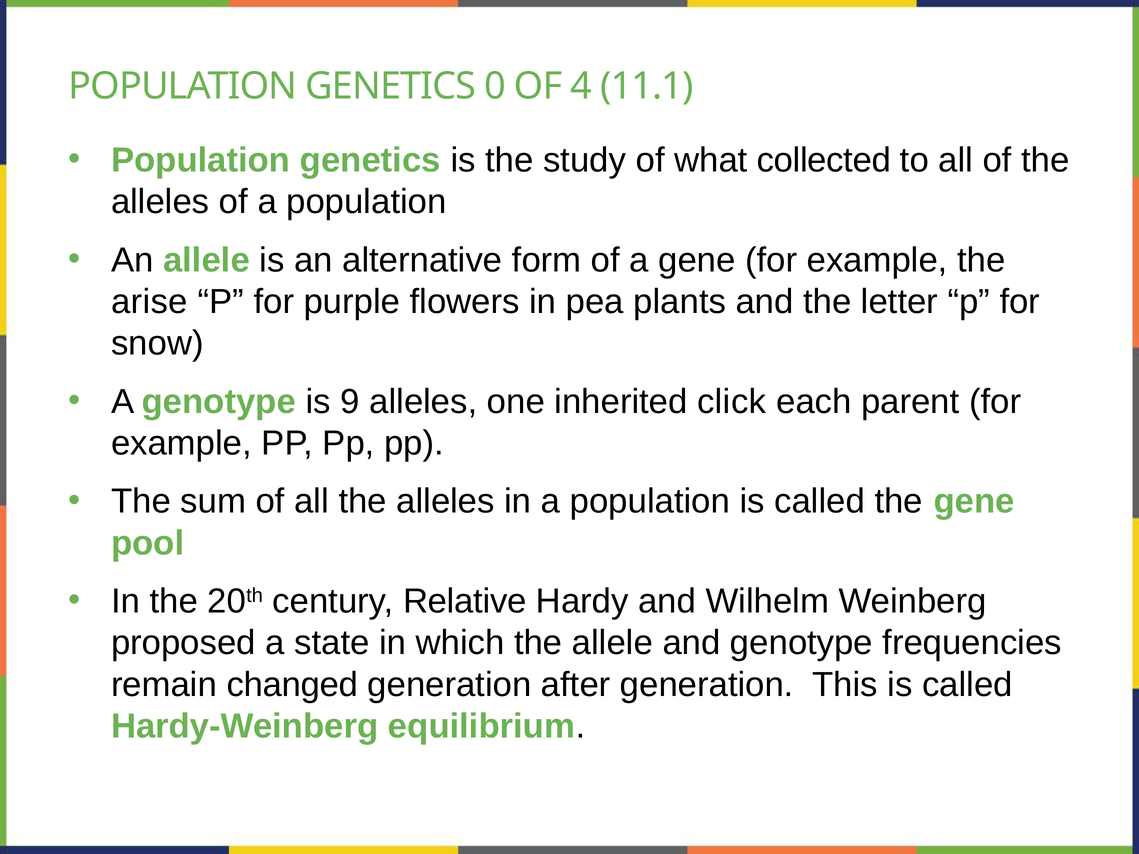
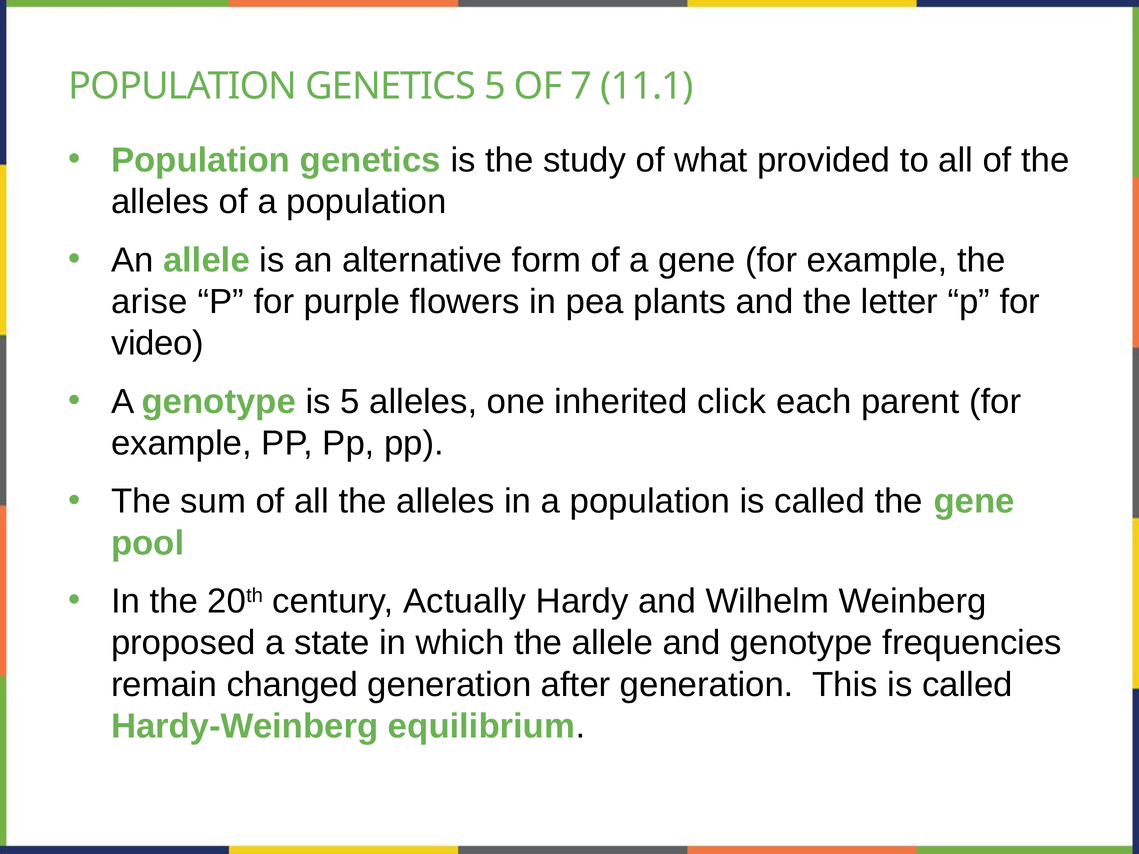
GENETICS 0: 0 -> 5 (495, 86)
4: 4 -> 7 (581, 86)
collected: collected -> provided (824, 160)
snow: snow -> video (158, 344)
is 9: 9 -> 5 (350, 402)
Relative: Relative -> Actually (465, 601)
